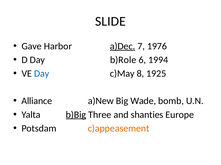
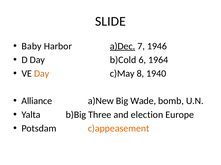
Gave: Gave -> Baby (32, 46)
1976: 1976 -> 1946 (157, 46)
b)Role: b)Role -> b)Cold (123, 60)
1994: 1994 -> 1964 (158, 60)
Day colour: blue -> orange (42, 74)
1925: 1925 -> 1940 (156, 74)
b)Big underline: present -> none (76, 115)
shanties: shanties -> election (147, 115)
